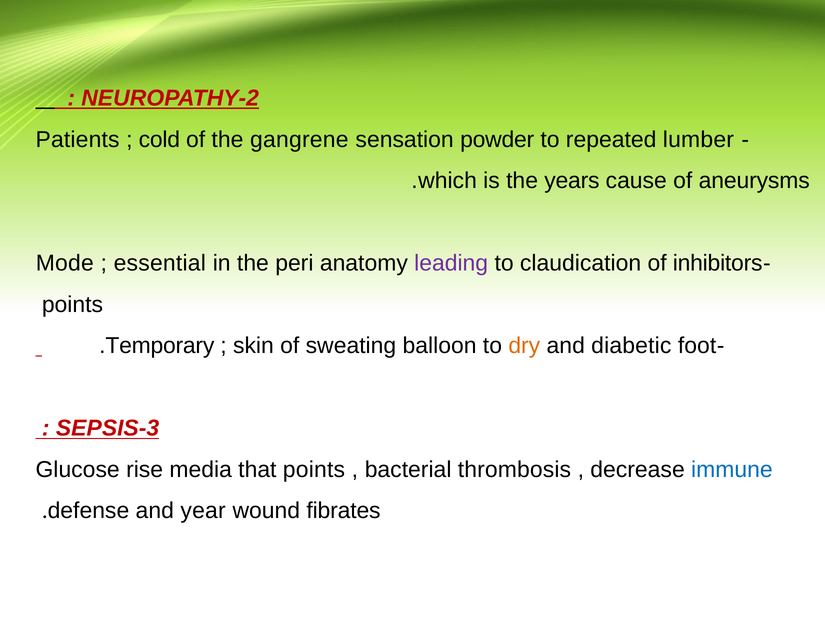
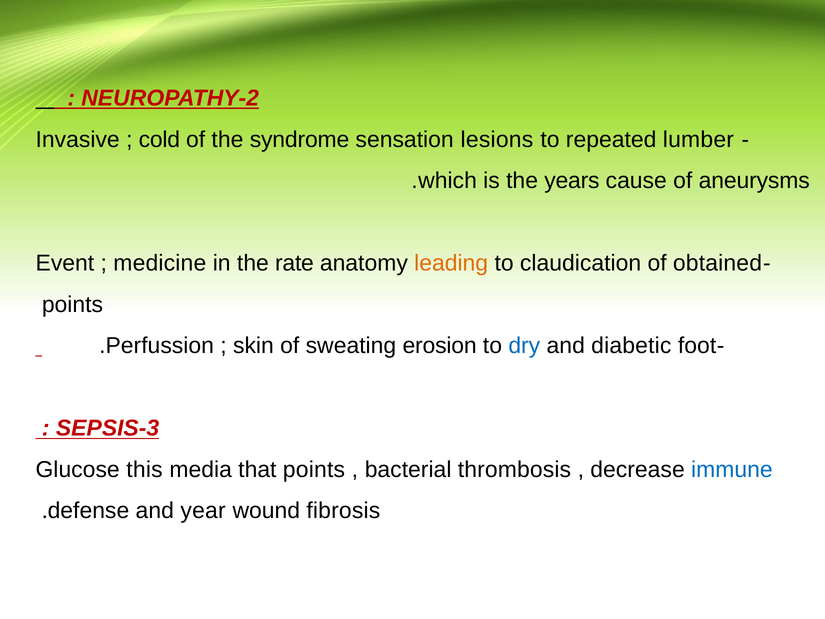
Patients: Patients -> Invasive (78, 139)
gangrene: gangrene -> syndrome (300, 139)
powder: powder -> lesions (497, 139)
Mode: Mode -> Event (65, 263)
essential: essential -> medicine (160, 263)
peri: peri -> rate (294, 263)
leading colour: purple -> orange (451, 263)
inhibitors: inhibitors -> obtained (717, 263)
Temporary: Temporary -> Perfussion (160, 346)
balloon: balloon -> erosion (440, 346)
dry colour: orange -> blue (524, 346)
rise: rise -> this (144, 469)
fibrates: fibrates -> fibrosis (343, 511)
